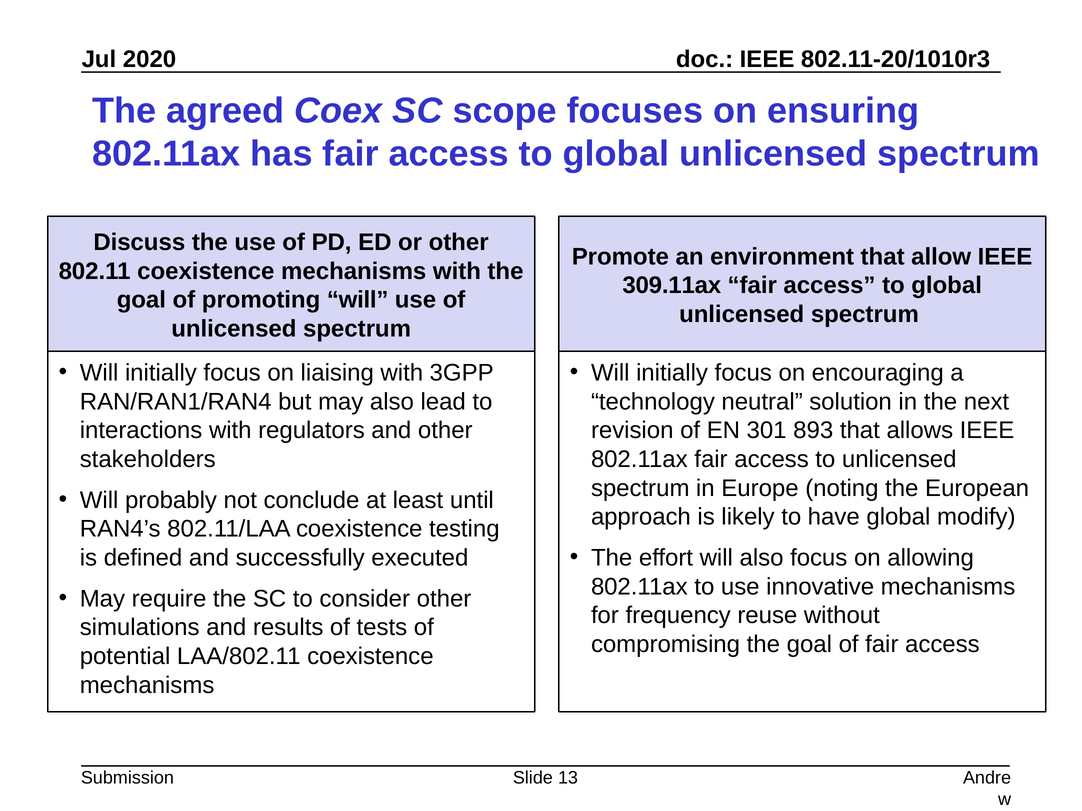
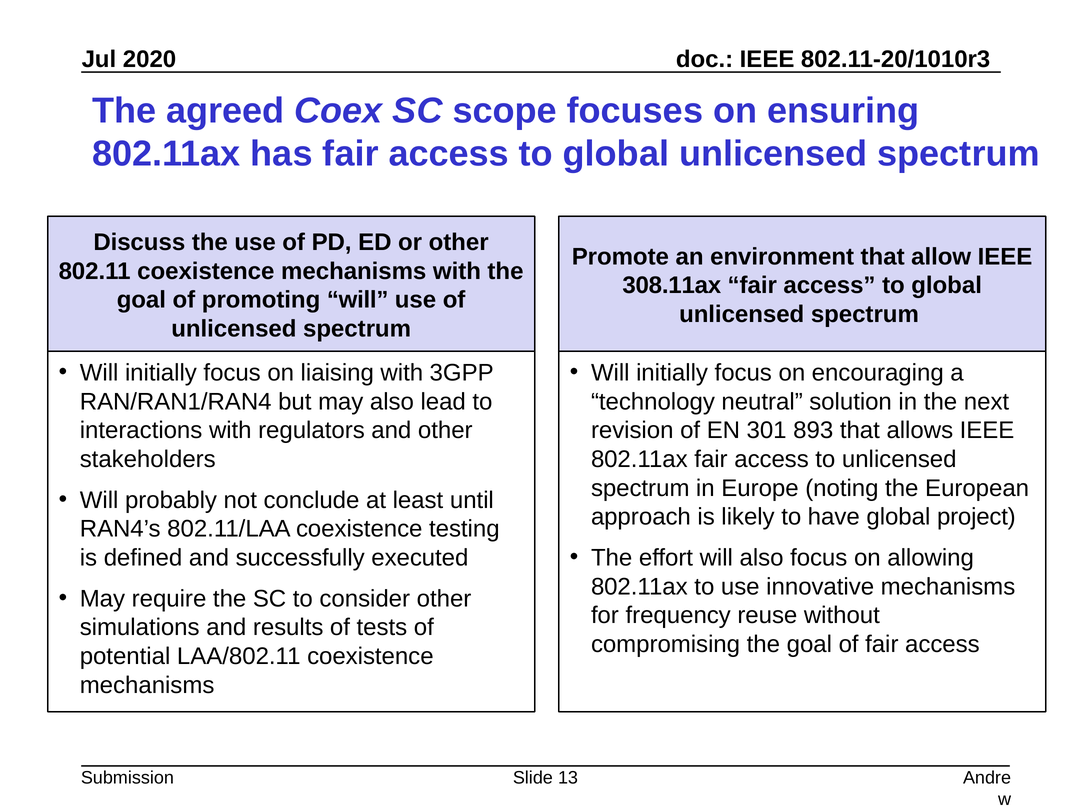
309.11ax: 309.11ax -> 308.11ax (672, 286)
modify: modify -> project (976, 517)
